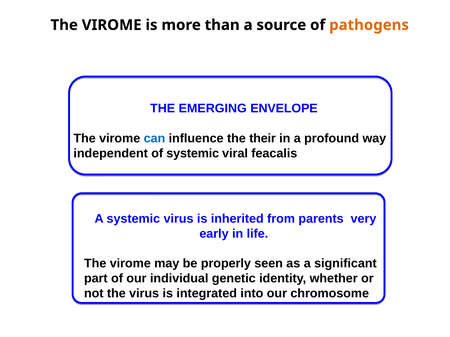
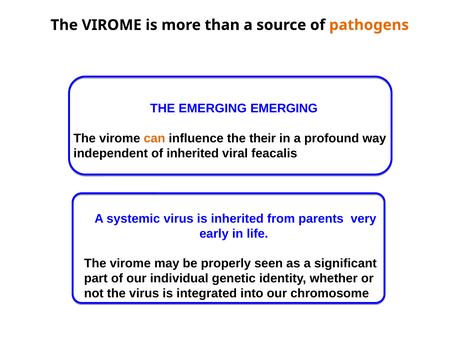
EMERGING ENVELOPE: ENVELOPE -> EMERGING (284, 108)
can colour: blue -> orange (154, 138)
of systemic: systemic -> inherited (193, 153)
